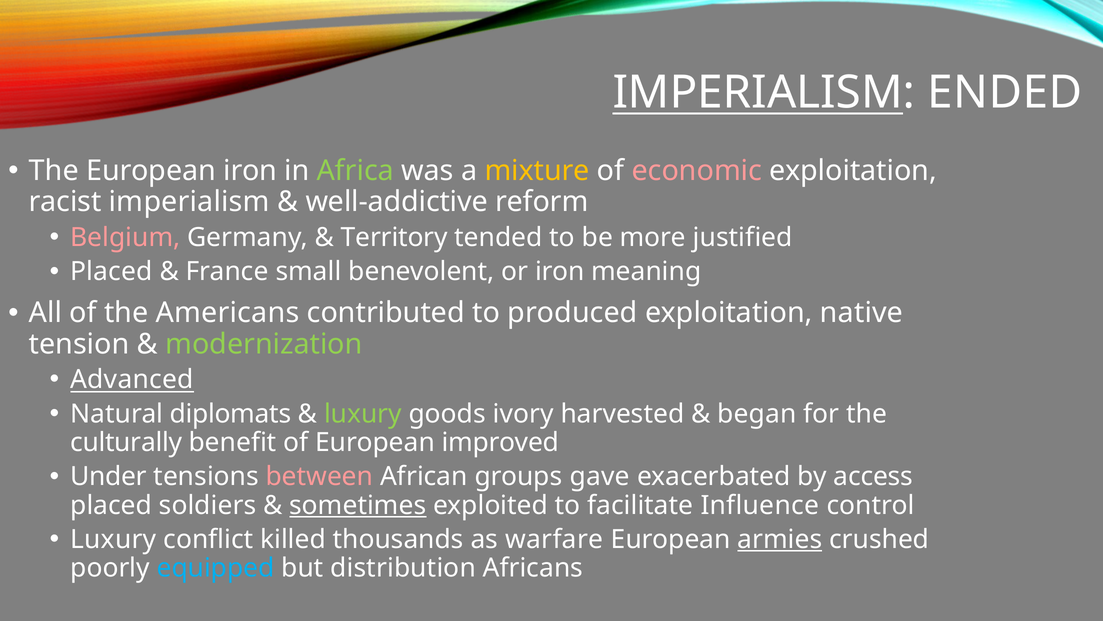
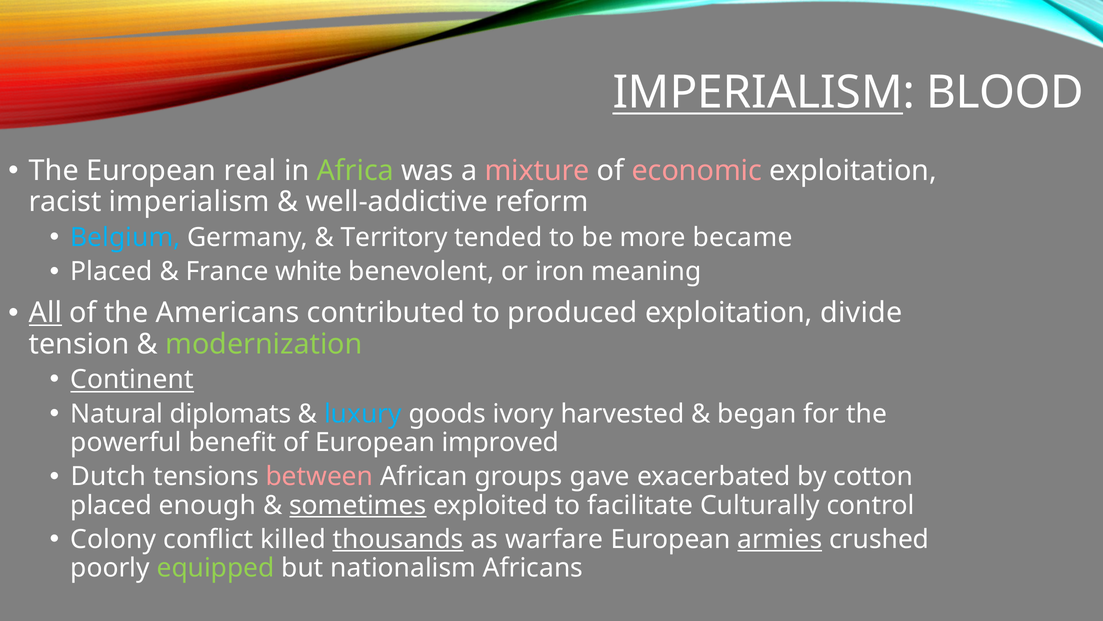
ENDED: ENDED -> BLOOD (1005, 92)
European iron: iron -> real (250, 171)
mixture colour: yellow -> pink (537, 171)
Belgium colour: pink -> light blue (125, 237)
justified: justified -> became (743, 237)
small: small -> white (309, 271)
All underline: none -> present (45, 313)
native: native -> divide (861, 313)
Advanced: Advanced -> Continent (132, 379)
luxury colour: light green -> light blue (363, 414)
culturally: culturally -> powerful (126, 442)
Under: Under -> Dutch (108, 476)
access: access -> cotton (873, 476)
soldiers: soldiers -> enough (207, 505)
Influence: Influence -> Culturally (760, 505)
Luxury: Luxury -> Colony (113, 539)
thousands underline: none -> present (398, 539)
equipped colour: light blue -> light green (216, 568)
distribution: distribution -> nationalism (403, 568)
